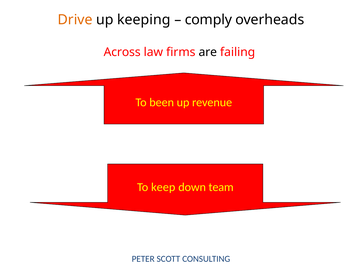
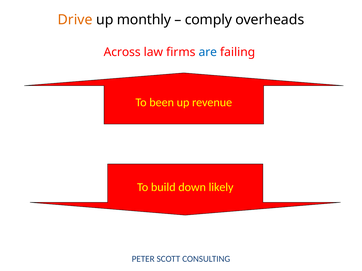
keeping: keeping -> monthly (144, 20)
are colour: black -> blue (208, 52)
keep: keep -> build (163, 188)
team: team -> likely (221, 188)
